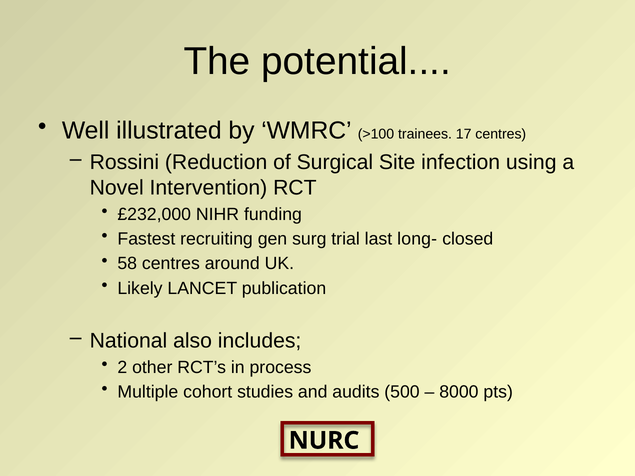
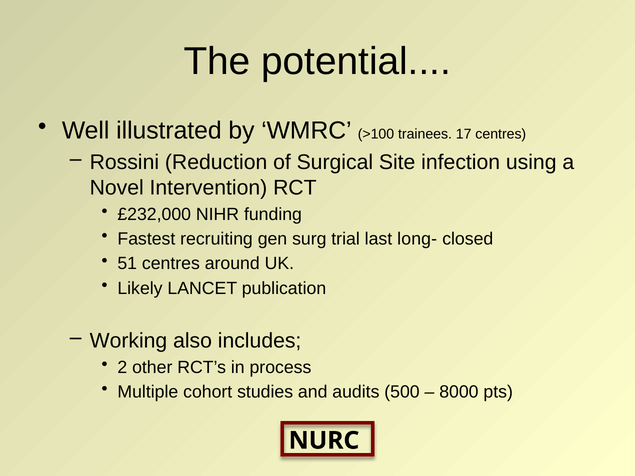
58: 58 -> 51 (127, 264)
National: National -> Working (128, 341)
